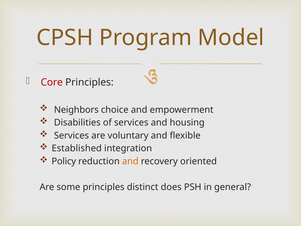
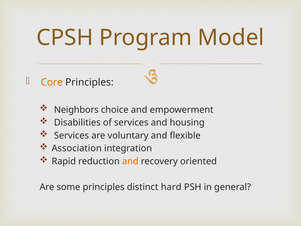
Core colour: red -> orange (52, 82)
Established: Established -> Association (77, 148)
Policy: Policy -> Rapid (64, 161)
does: does -> hard (171, 187)
